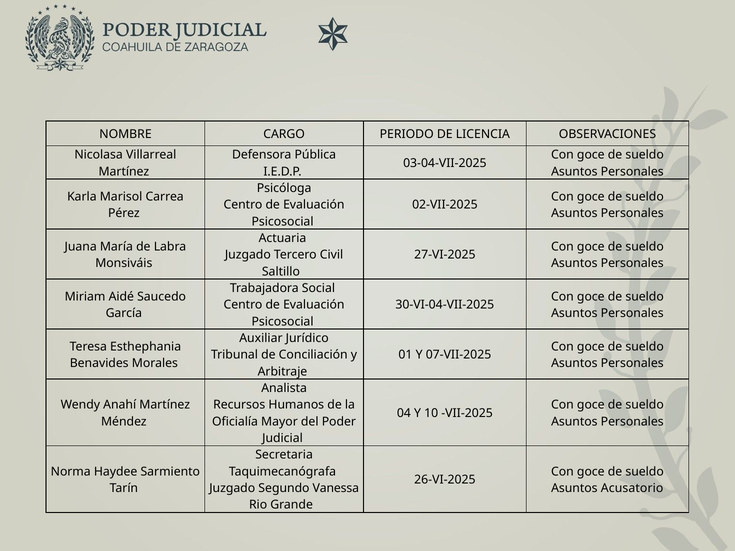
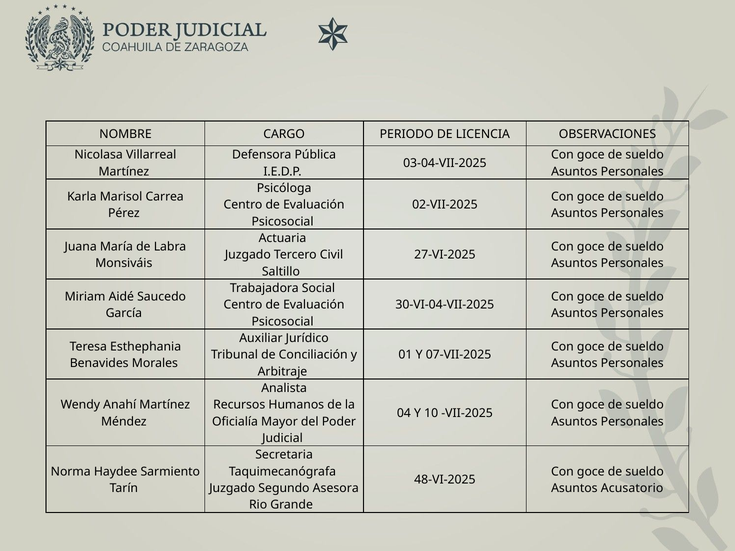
26-VI-2025: 26-VI-2025 -> 48-VI-2025 (445, 480)
Vanessa: Vanessa -> Asesora (336, 488)
